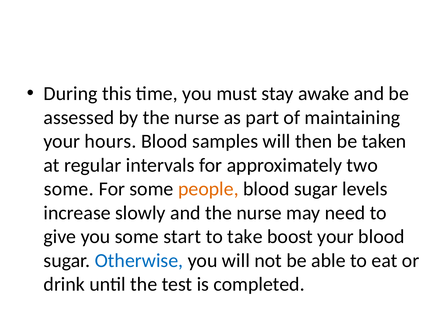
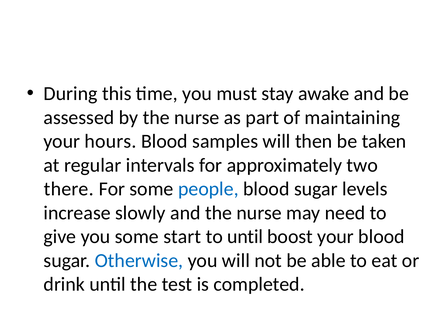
some: some -> there (69, 189)
people colour: orange -> blue (208, 189)
to take: take -> until (245, 237)
